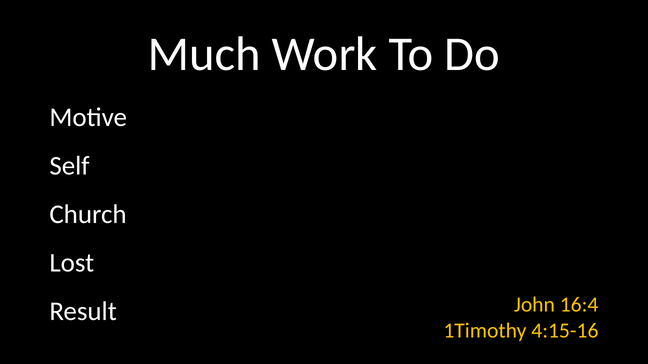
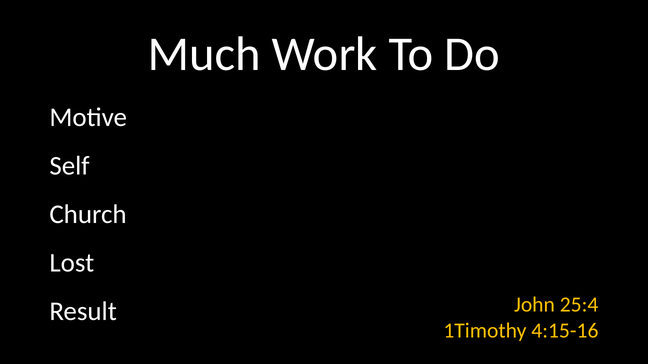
16:4: 16:4 -> 25:4 (579, 305)
